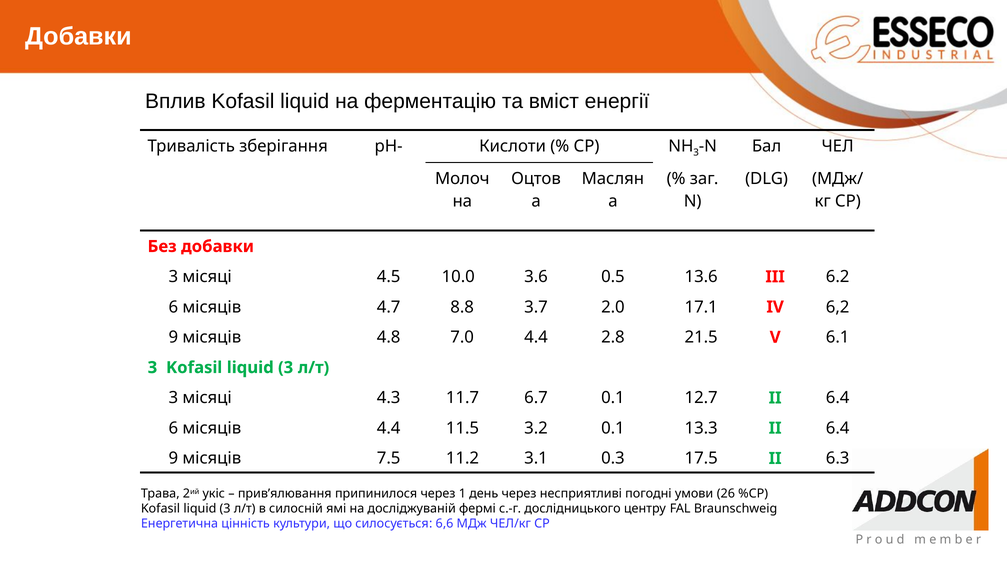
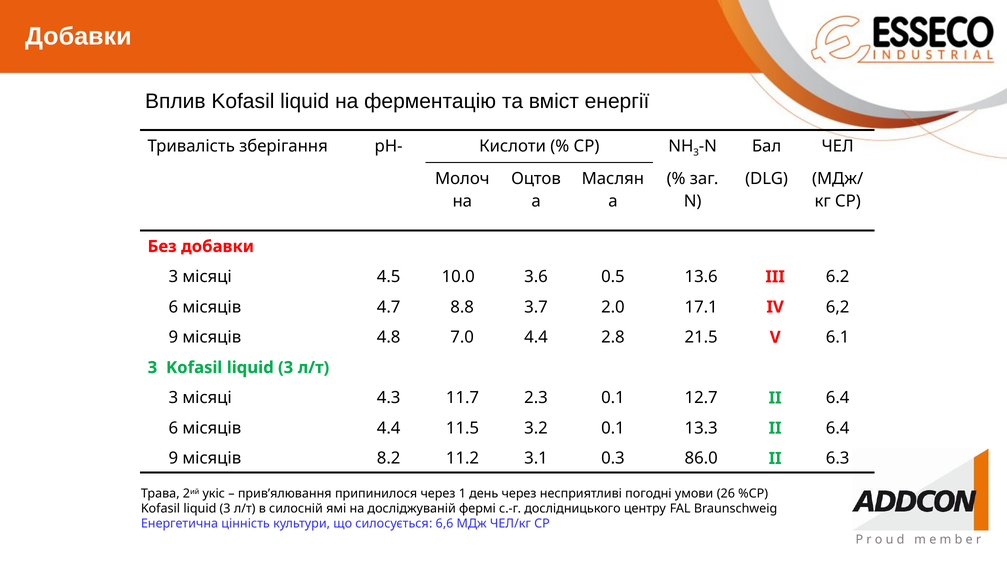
6.7: 6.7 -> 2.3 (536, 398)
7.5: 7.5 -> 8.2 (389, 459)
17.5: 17.5 -> 86.0 (701, 459)
